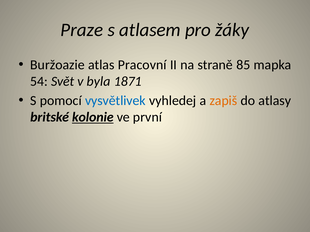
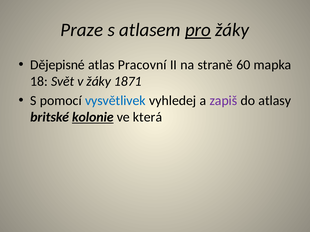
pro underline: none -> present (198, 30)
Buržoazie: Buržoazie -> Dějepisné (58, 65)
85: 85 -> 60 (243, 65)
54: 54 -> 18 (39, 82)
v byla: byla -> žáky (99, 82)
zapiš colour: orange -> purple (223, 101)
první: první -> která (148, 117)
